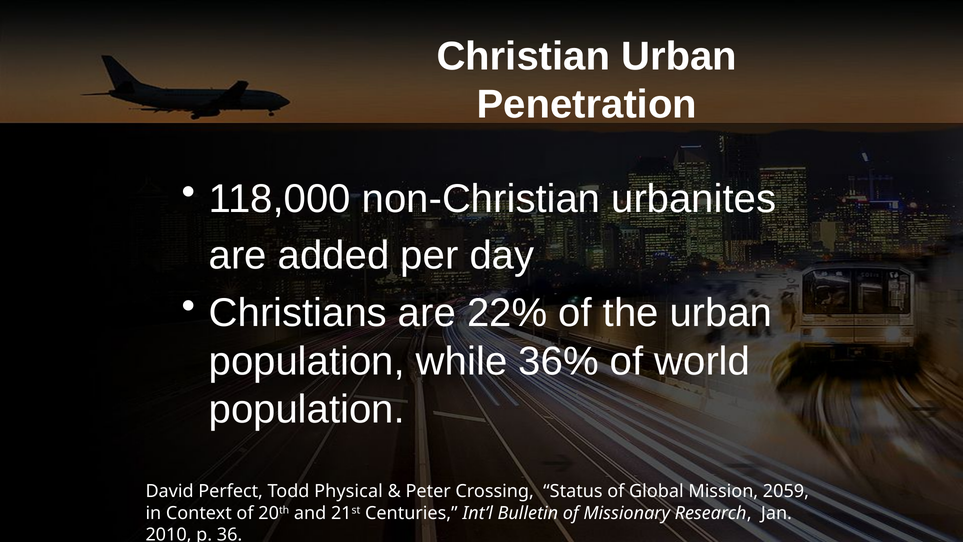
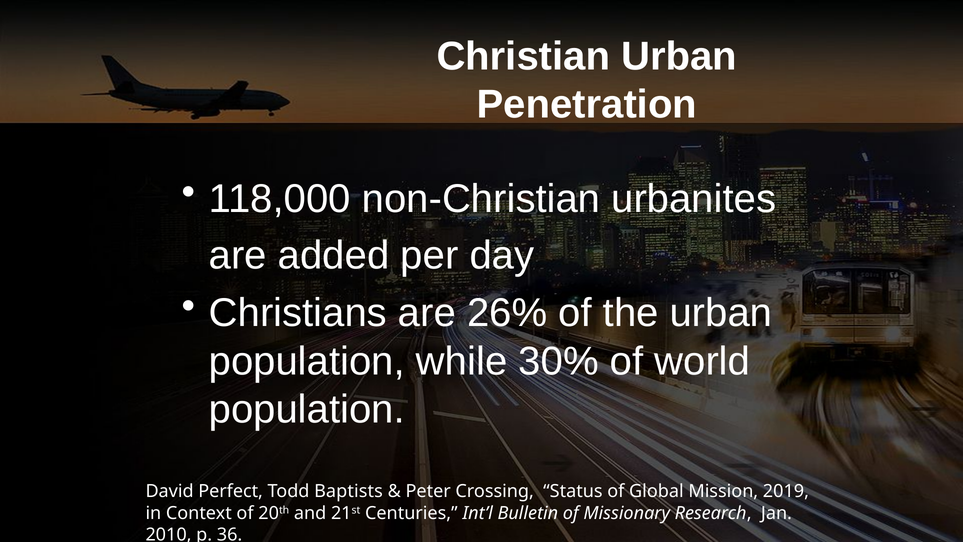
22%: 22% -> 26% (507, 313)
36%: 36% -> 30% (559, 361)
Physical: Physical -> Baptists (349, 491)
2059: 2059 -> 2019 (786, 491)
